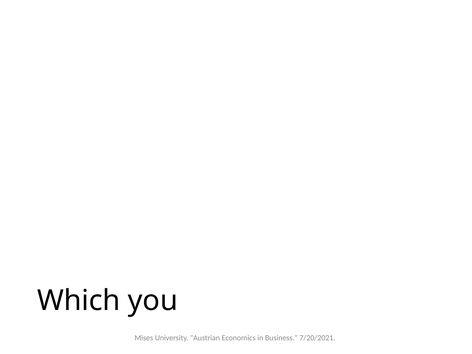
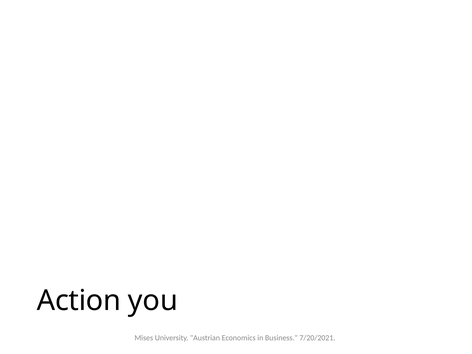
Which: Which -> Action (79, 301)
